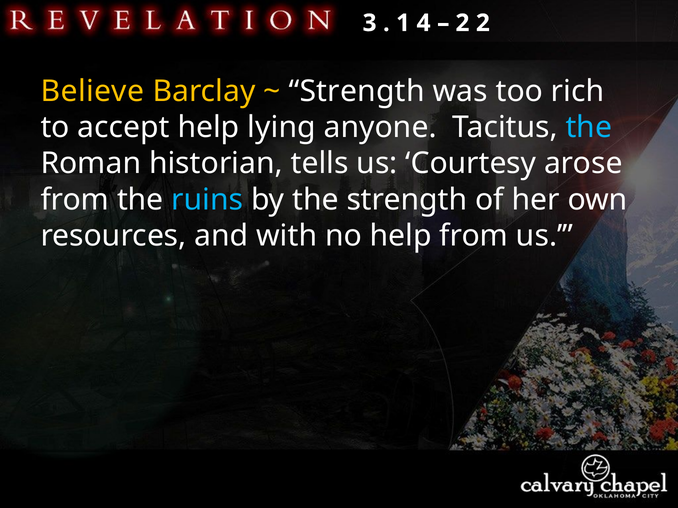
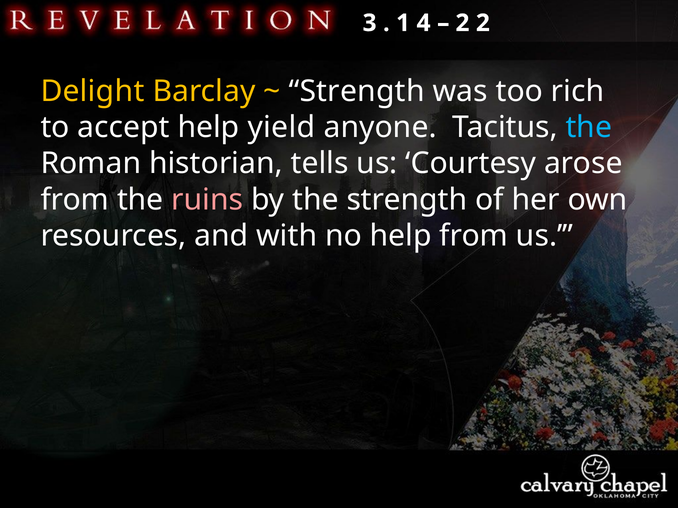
Believe: Believe -> Delight (93, 91)
lying: lying -> yield (281, 127)
ruins colour: light blue -> pink (207, 200)
